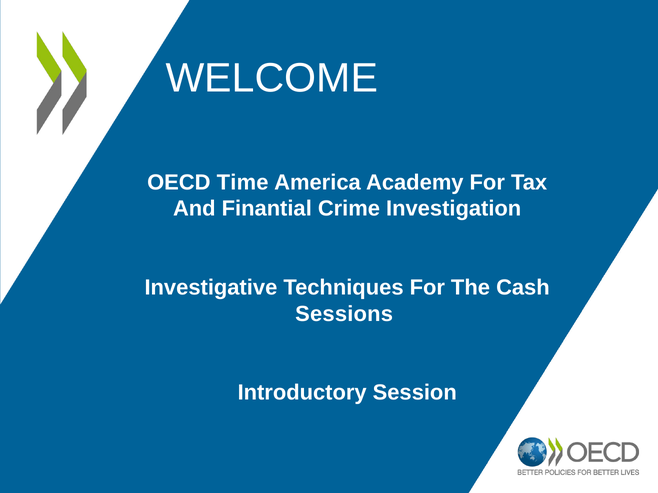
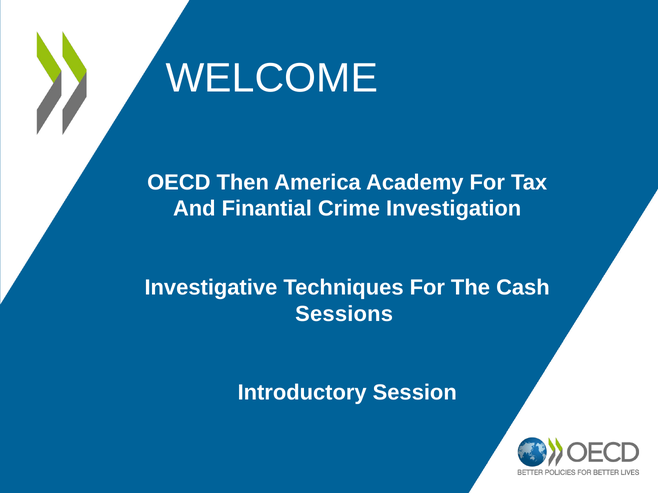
Time: Time -> Then (243, 182)
